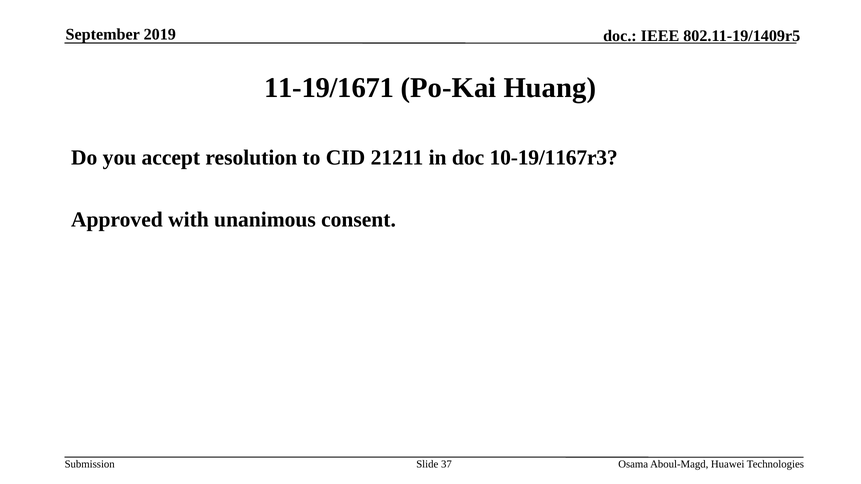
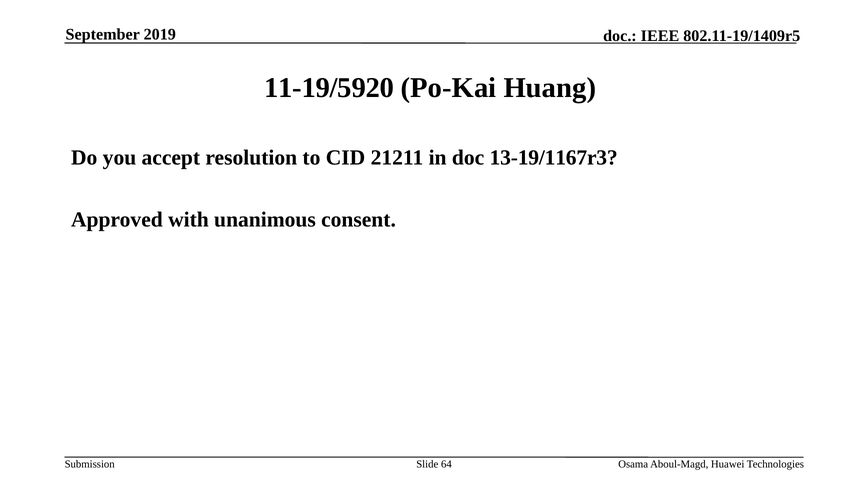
11-19/1671: 11-19/1671 -> 11-19/5920 (329, 88)
10-19/1167r3: 10-19/1167r3 -> 13-19/1167r3 (554, 158)
37: 37 -> 64 (446, 464)
